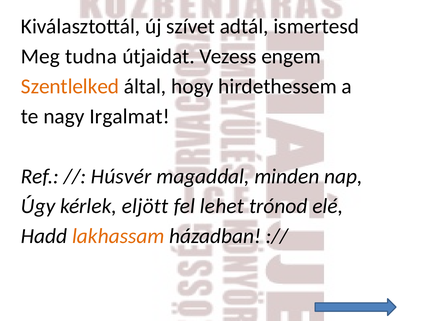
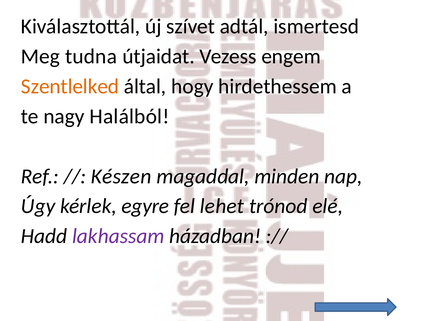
Irgalmat: Irgalmat -> Halálból (129, 116)
Húsvér: Húsvér -> Készen (121, 176)
eljött: eljött -> egyre (145, 206)
lakhassam colour: orange -> purple (118, 236)
